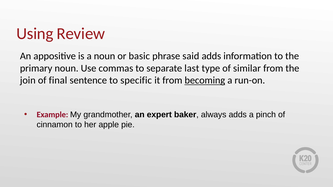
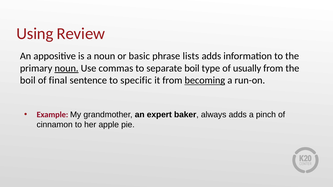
said: said -> lists (191, 56)
noun underline: none -> present (67, 68)
separate last: last -> boil (192, 68)
similar: similar -> usually (247, 68)
join: join -> boil (28, 81)
